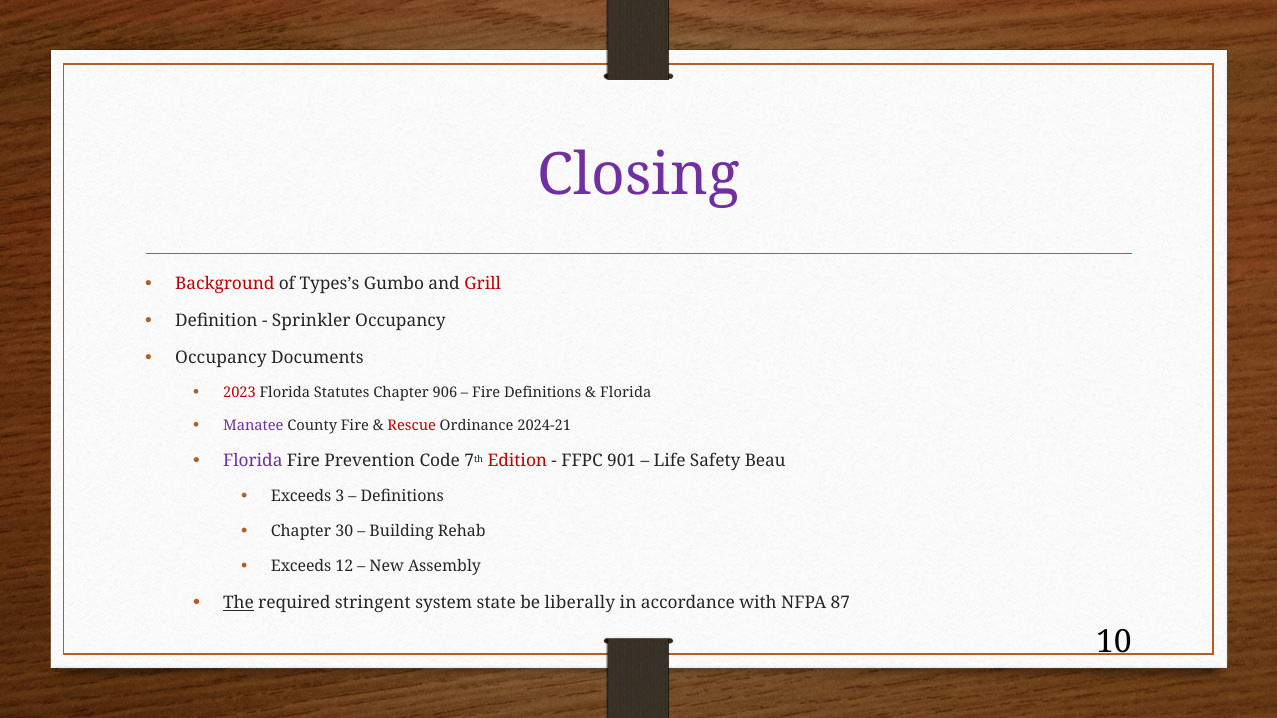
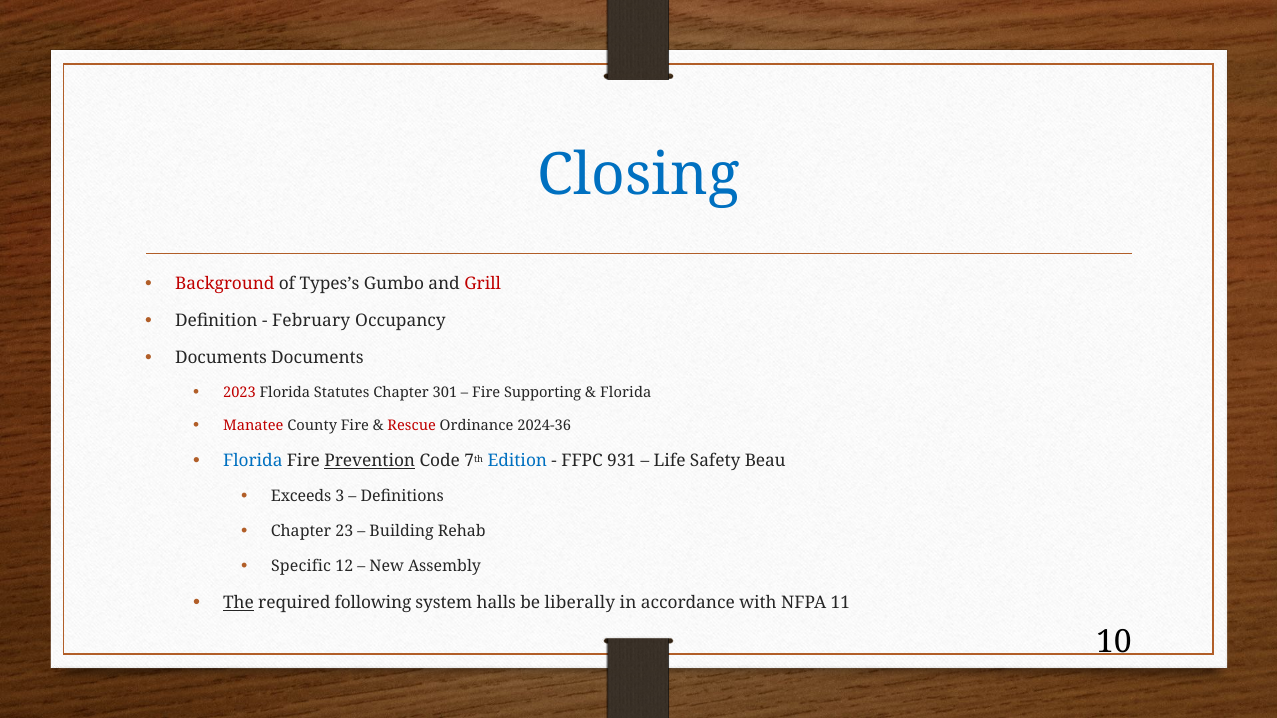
Closing colour: purple -> blue (638, 175)
Sprinkler: Sprinkler -> February (311, 321)
Occupancy: Occupancy -> Documents (221, 358)
906: 906 -> 301 (445, 393)
Fire Definitions: Definitions -> Supporting (543, 393)
Manatee colour: purple -> red (253, 426)
2024-21: 2024-21 -> 2024-36 (544, 426)
Florida colour: purple -> blue (253, 461)
Prevention underline: none -> present (370, 461)
Edition colour: red -> blue (517, 461)
901: 901 -> 931 (622, 461)
30: 30 -> 23 (344, 532)
Exceeds: Exceeds -> Specific (301, 567)
stringent: stringent -> following (373, 603)
state: state -> halls (496, 603)
87: 87 -> 11 (840, 603)
